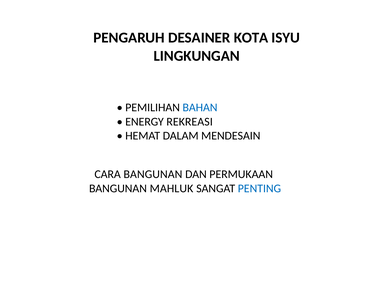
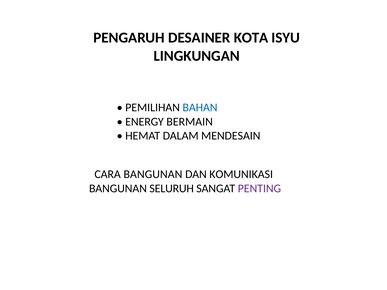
REKREASI: REKREASI -> BERMAIN (190, 122)
PERMUKAAN: PERMUKAAN -> KOMUNIKASI (241, 174)
MAHLUK: MAHLUK -> SELURUH (172, 189)
PENTING colour: blue -> purple (259, 189)
